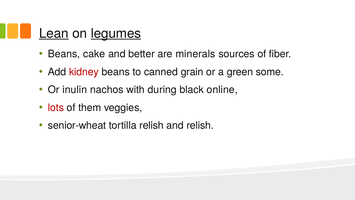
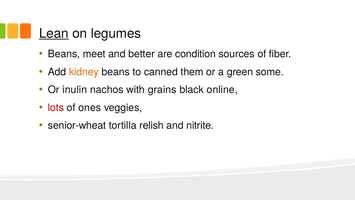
legumes underline: present -> none (116, 33)
cake: cake -> meet (94, 54)
minerals: minerals -> condition (196, 54)
kidney colour: red -> orange (84, 72)
grain: grain -> them (192, 72)
during: during -> grains (162, 90)
them: them -> ones (90, 107)
and relish: relish -> nitrite (200, 125)
